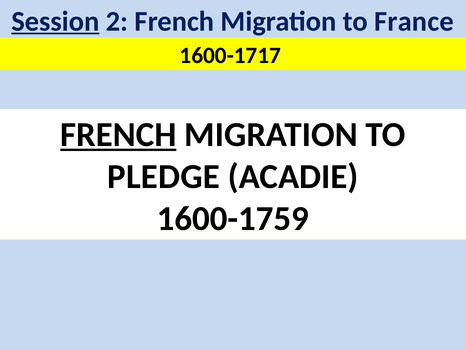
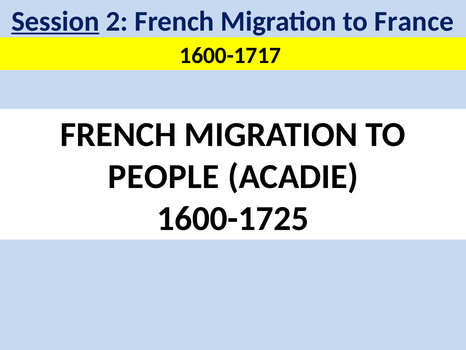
FRENCH underline: present -> none (118, 135)
PLEDGE: PLEDGE -> PEOPLE (163, 176)
1600-1759: 1600-1759 -> 1600-1725 (233, 218)
